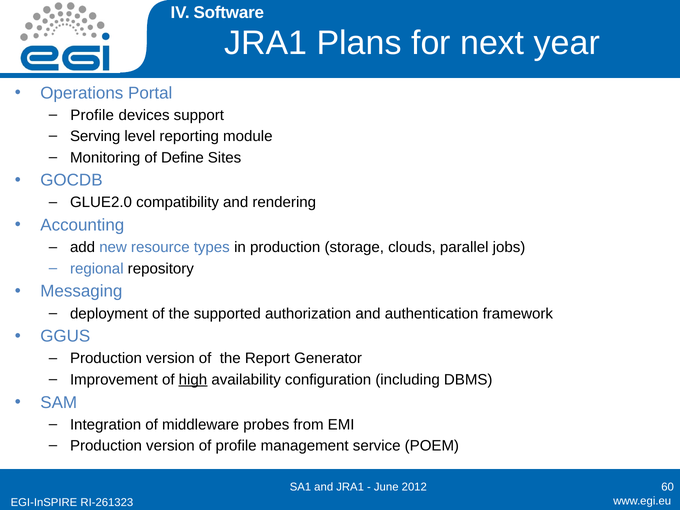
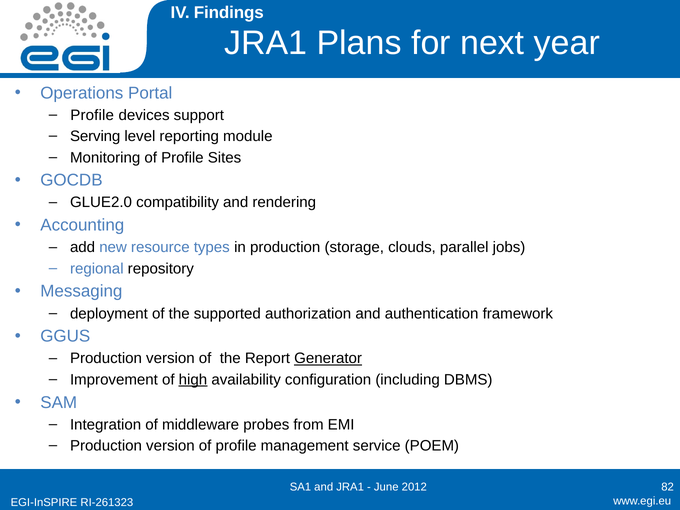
Software: Software -> Findings (229, 13)
Monitoring of Define: Define -> Profile (182, 158)
Generator underline: none -> present (328, 358)
60: 60 -> 82 (668, 487)
